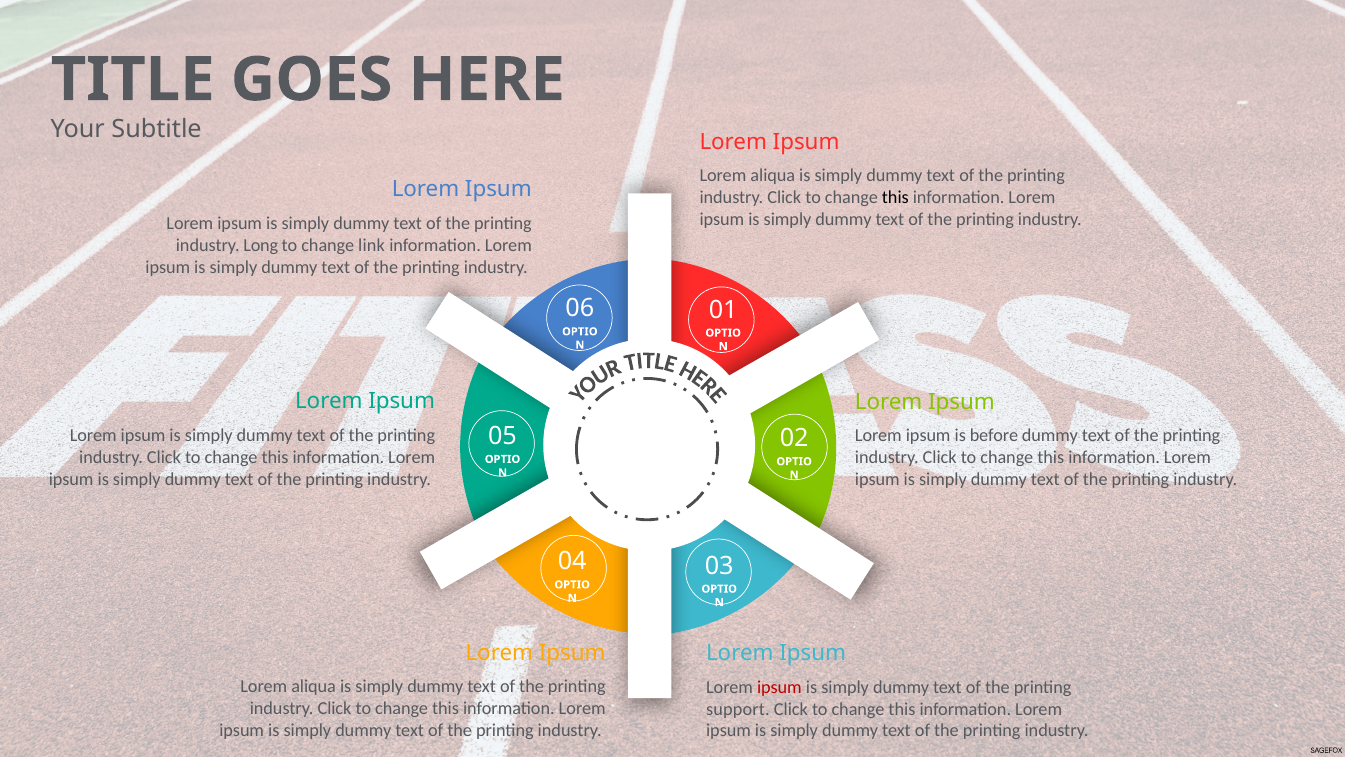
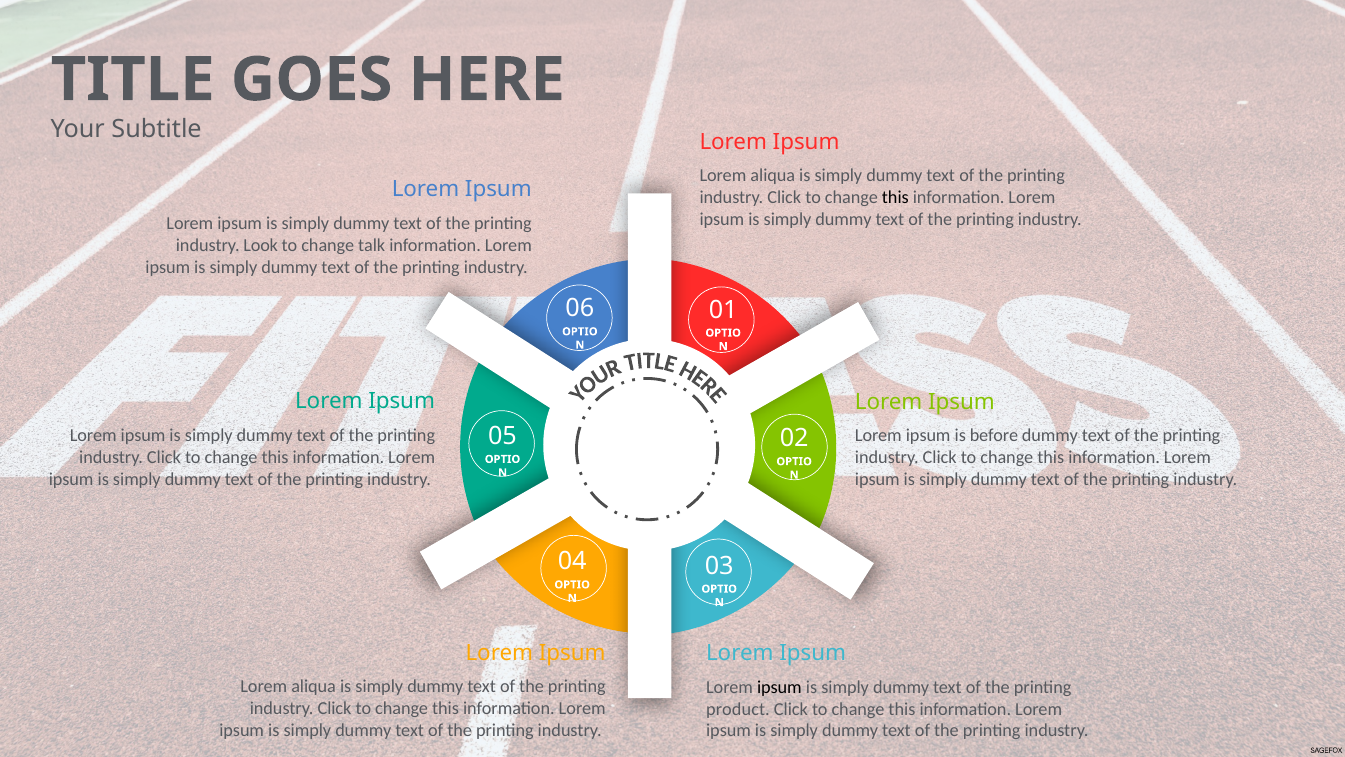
Long: Long -> Look (261, 245)
link: link -> talk (372, 245)
ipsum colour: red -> black (779, 687)
support: support -> product (738, 709)
